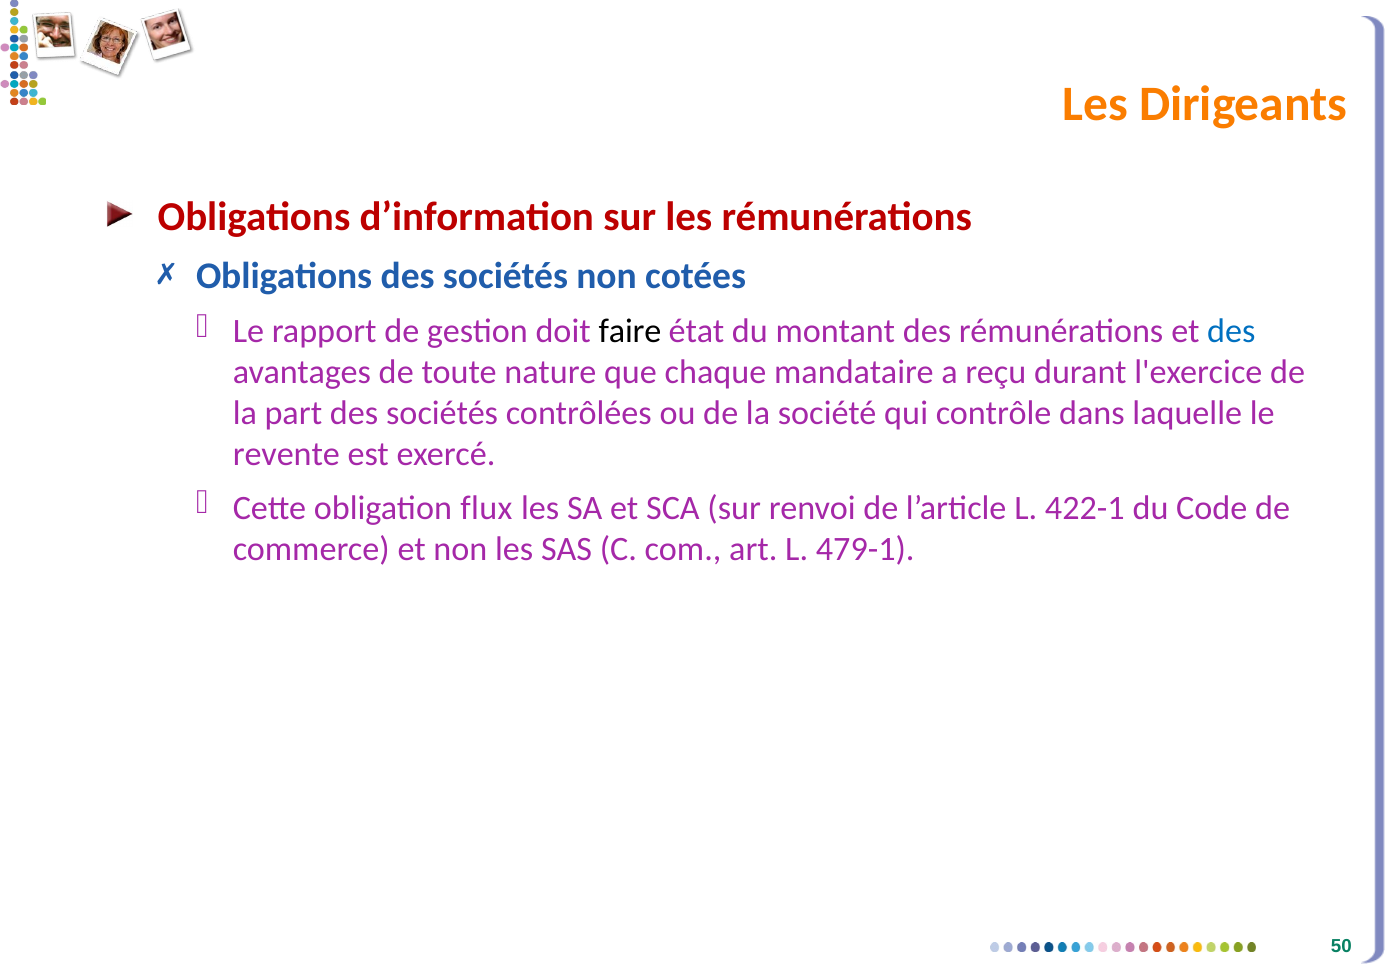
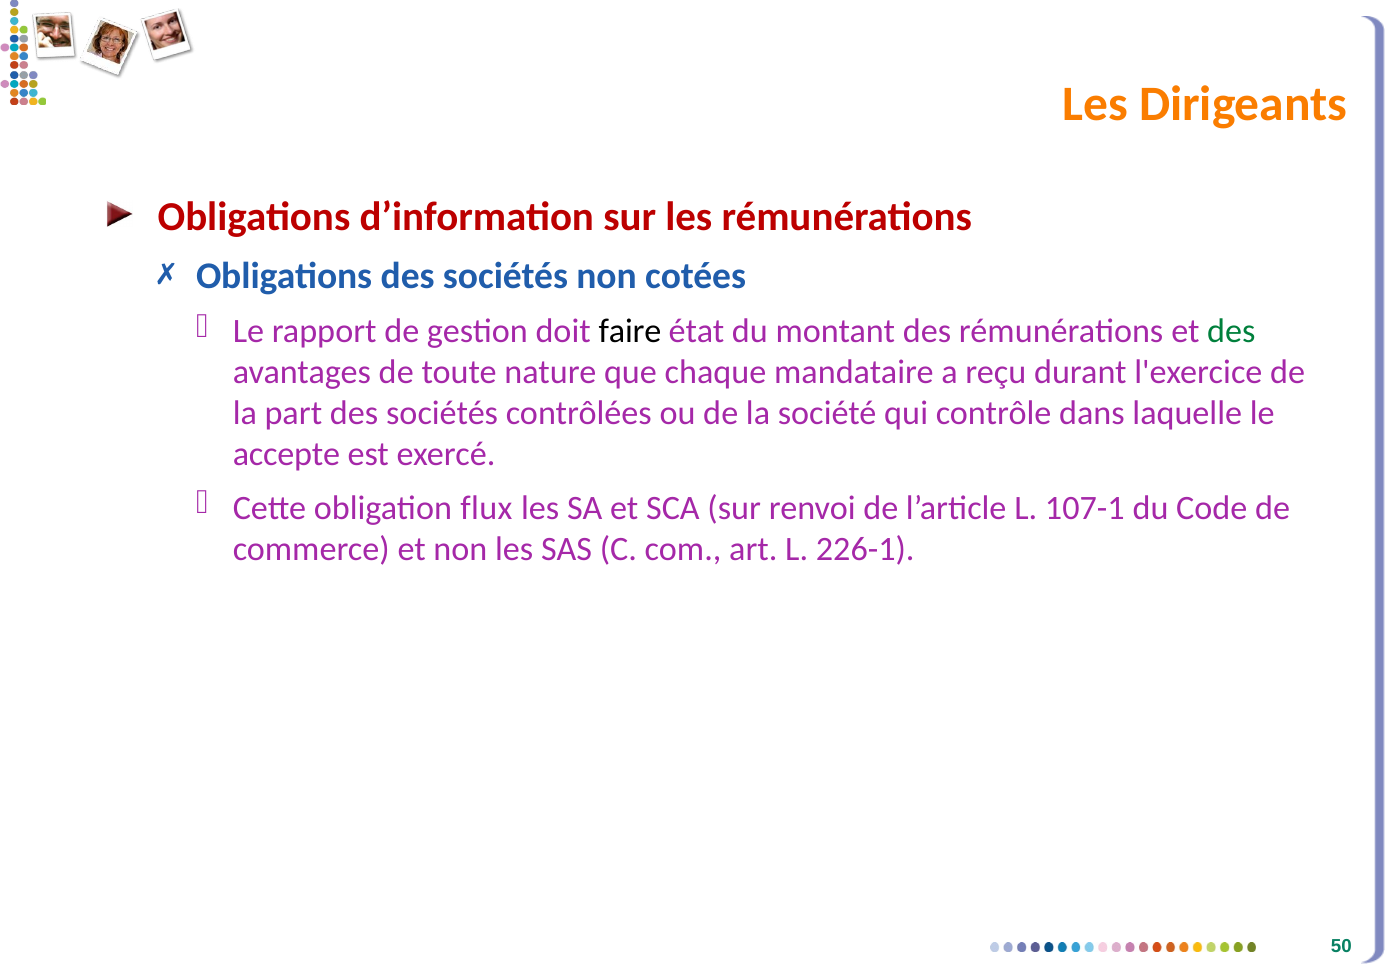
des colour: blue -> green (1231, 331)
revente: revente -> accepte (286, 454)
422-1: 422-1 -> 107-1 (1085, 508)
479-1: 479-1 -> 226-1 (865, 549)
